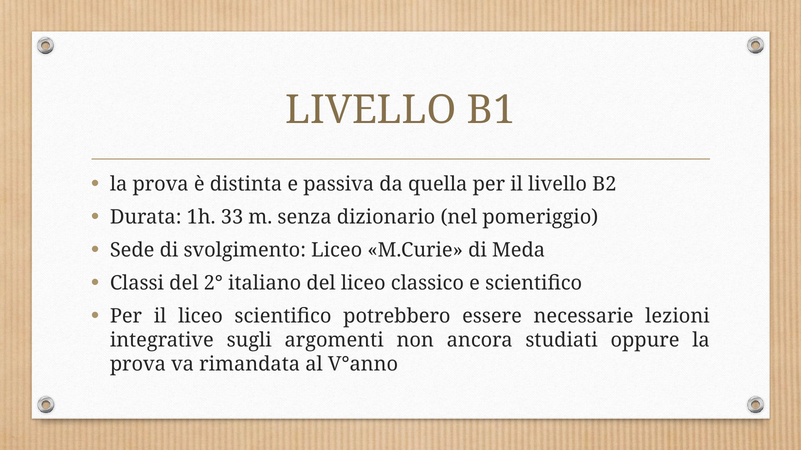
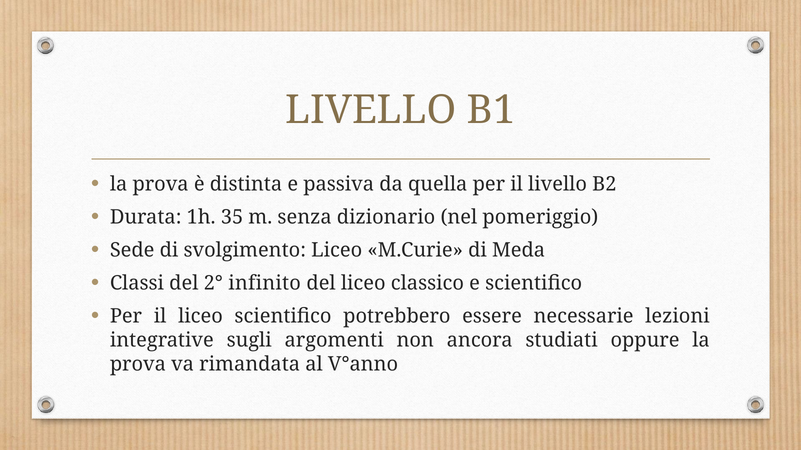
33: 33 -> 35 (232, 217)
italiano: italiano -> infinito (265, 284)
